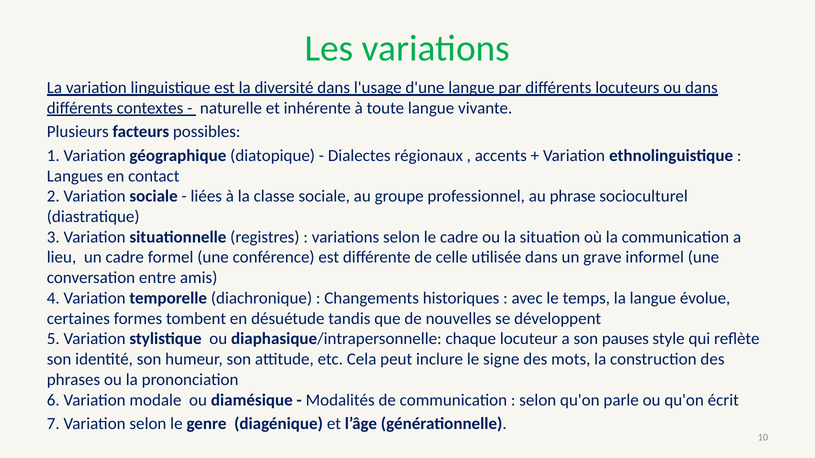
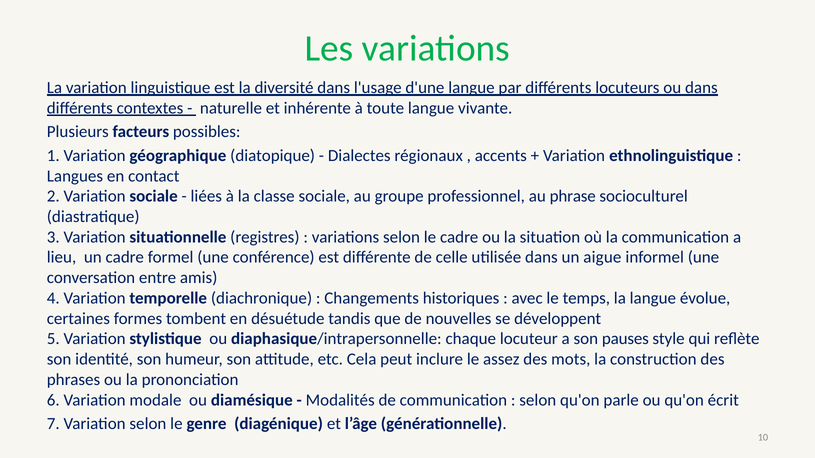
grave: grave -> aigue (602, 258)
signe: signe -> assez (501, 360)
